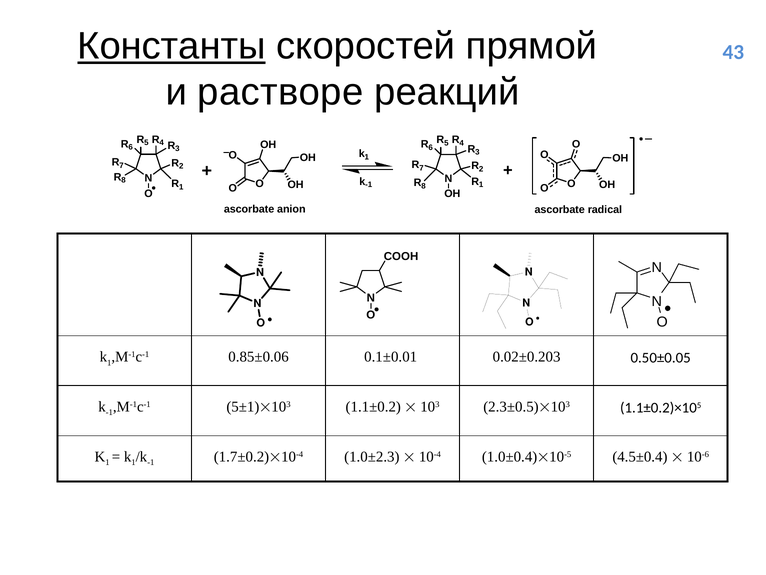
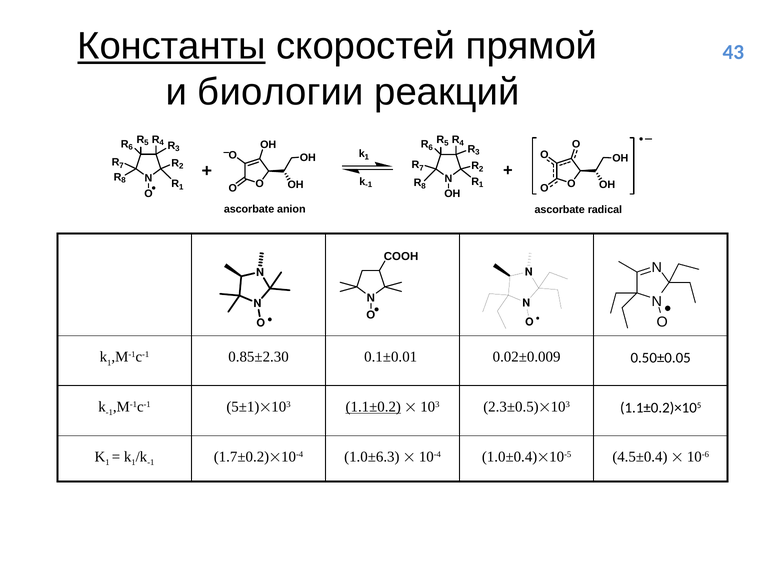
растворе: растворе -> биологии (281, 92)
0.85±0.06: 0.85±0.06 -> 0.85±2.30 (259, 357)
0.02±0.203: 0.02±0.203 -> 0.02±0.009 (527, 357)
1.1±0.2 underline: none -> present (373, 406)
1.0±2.3: 1.0±2.3 -> 1.0±6.3 (372, 456)
